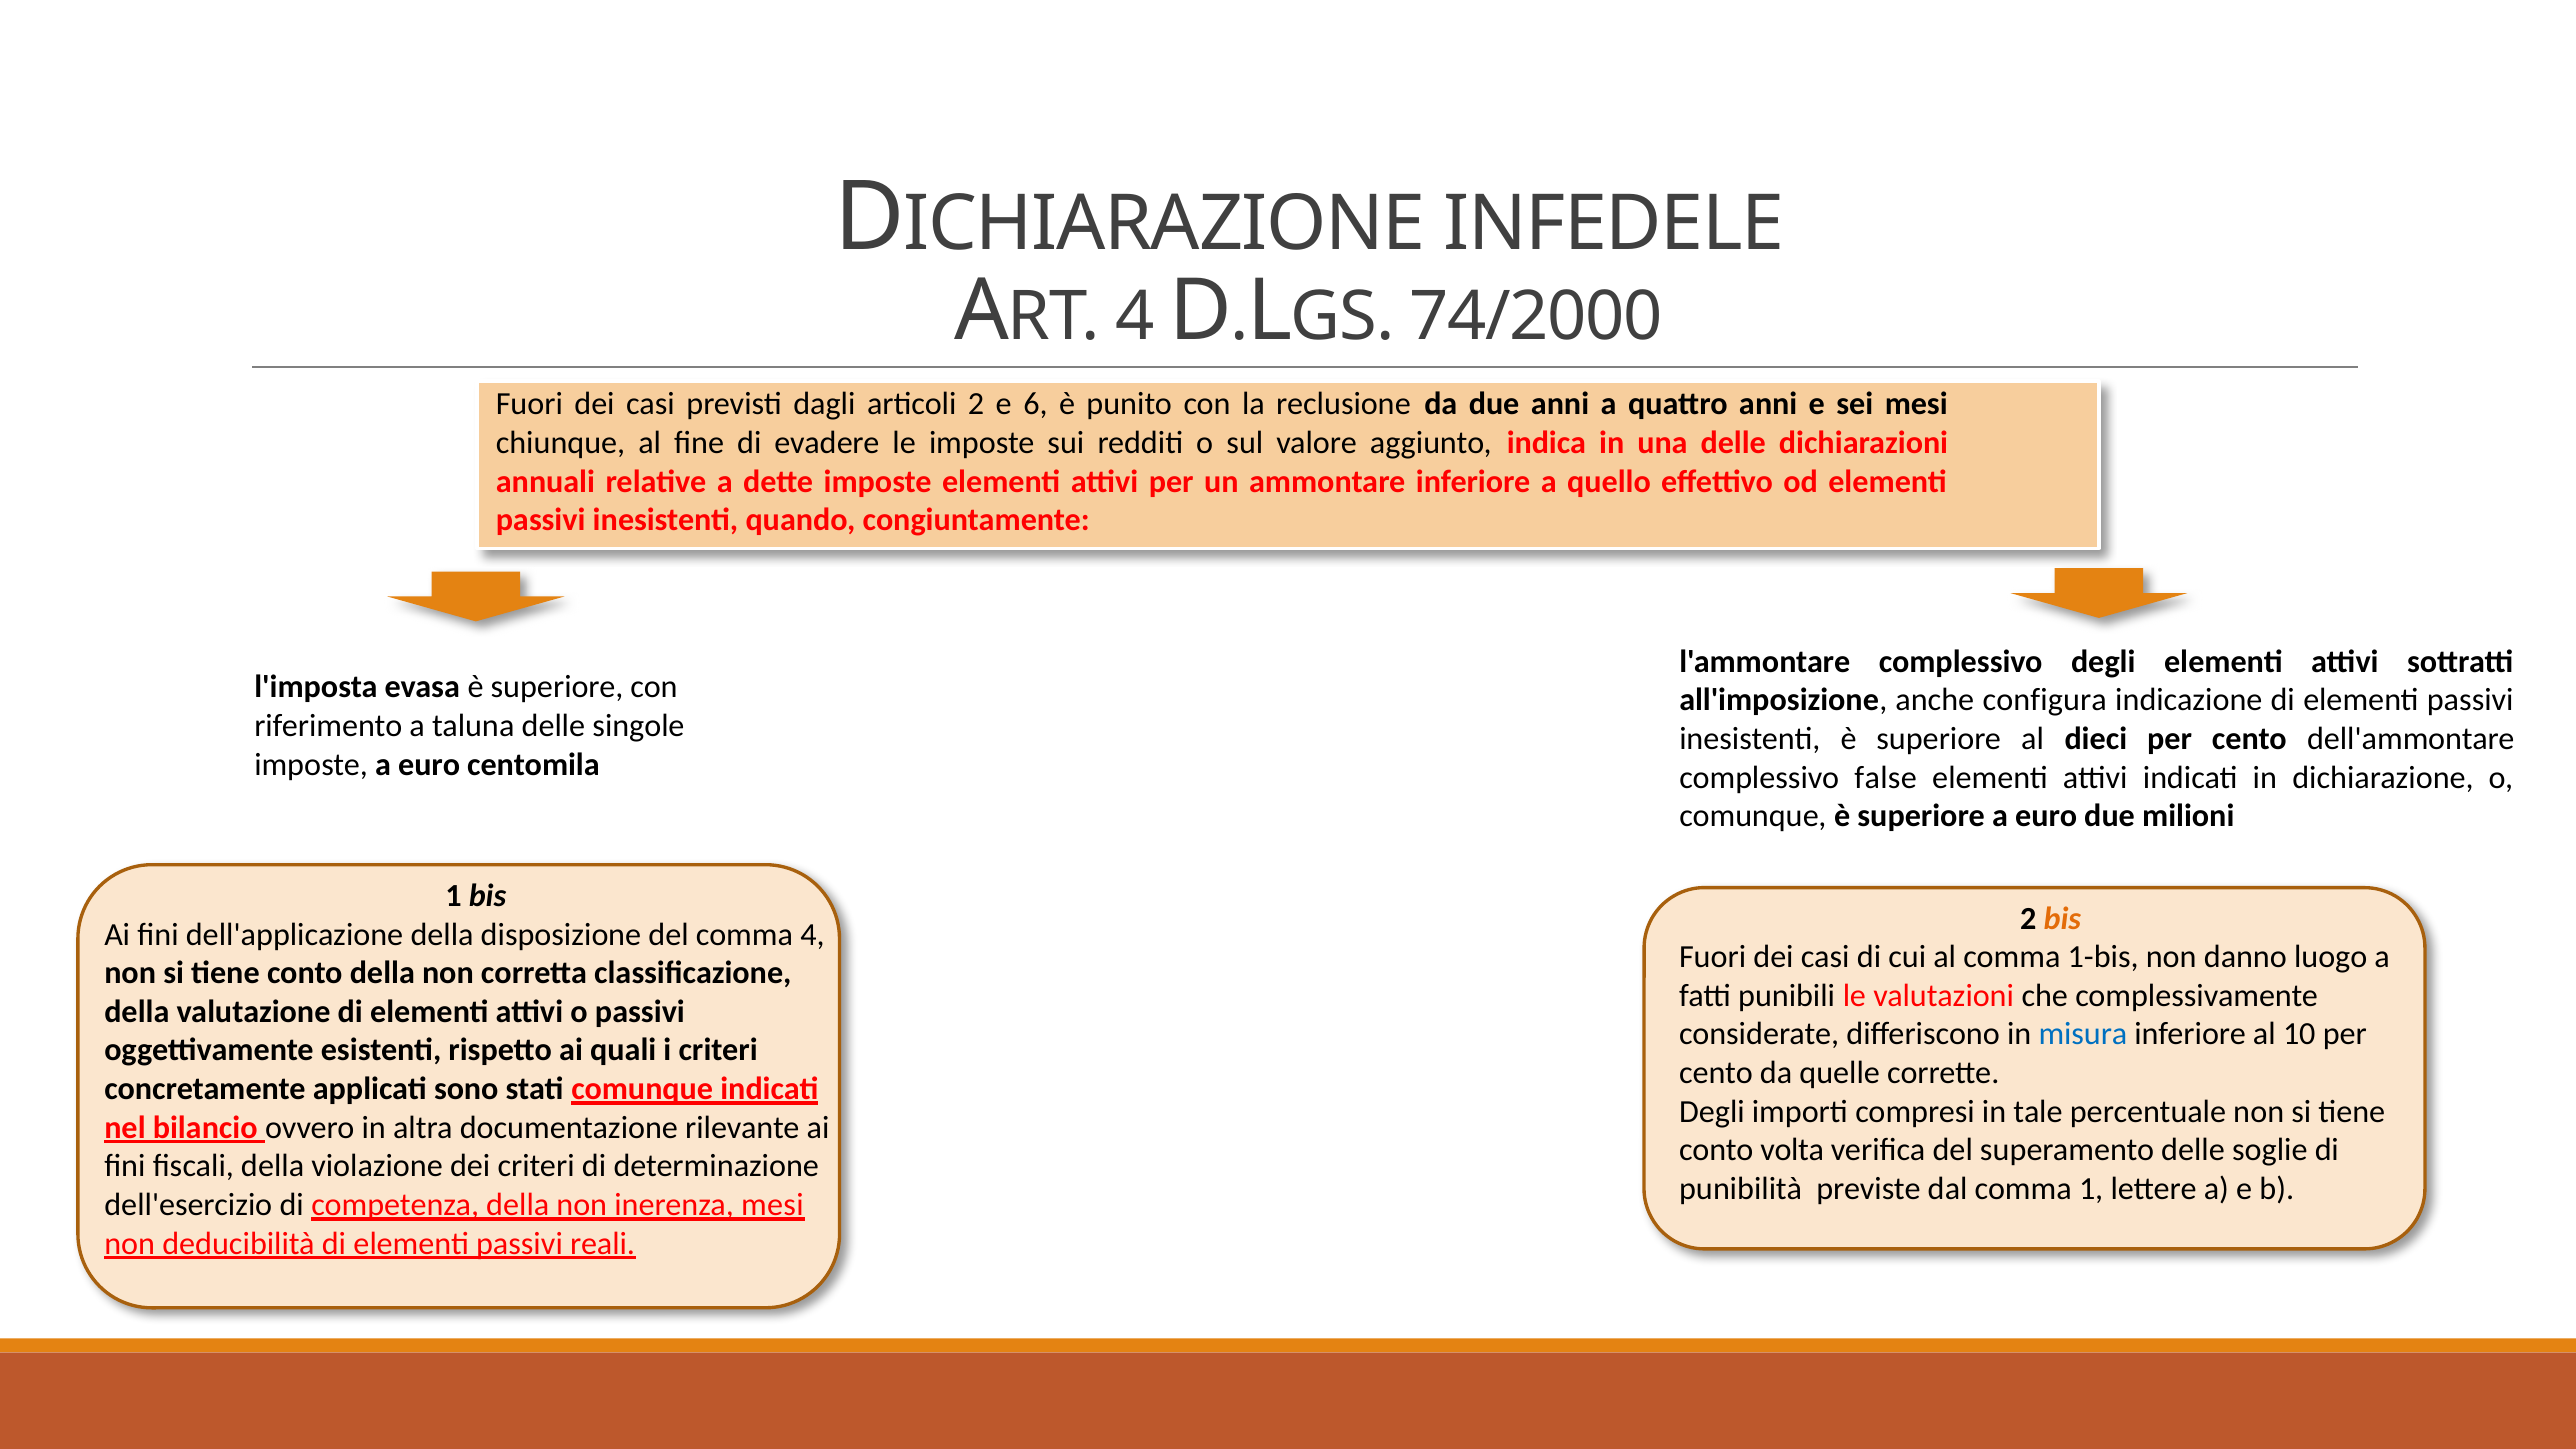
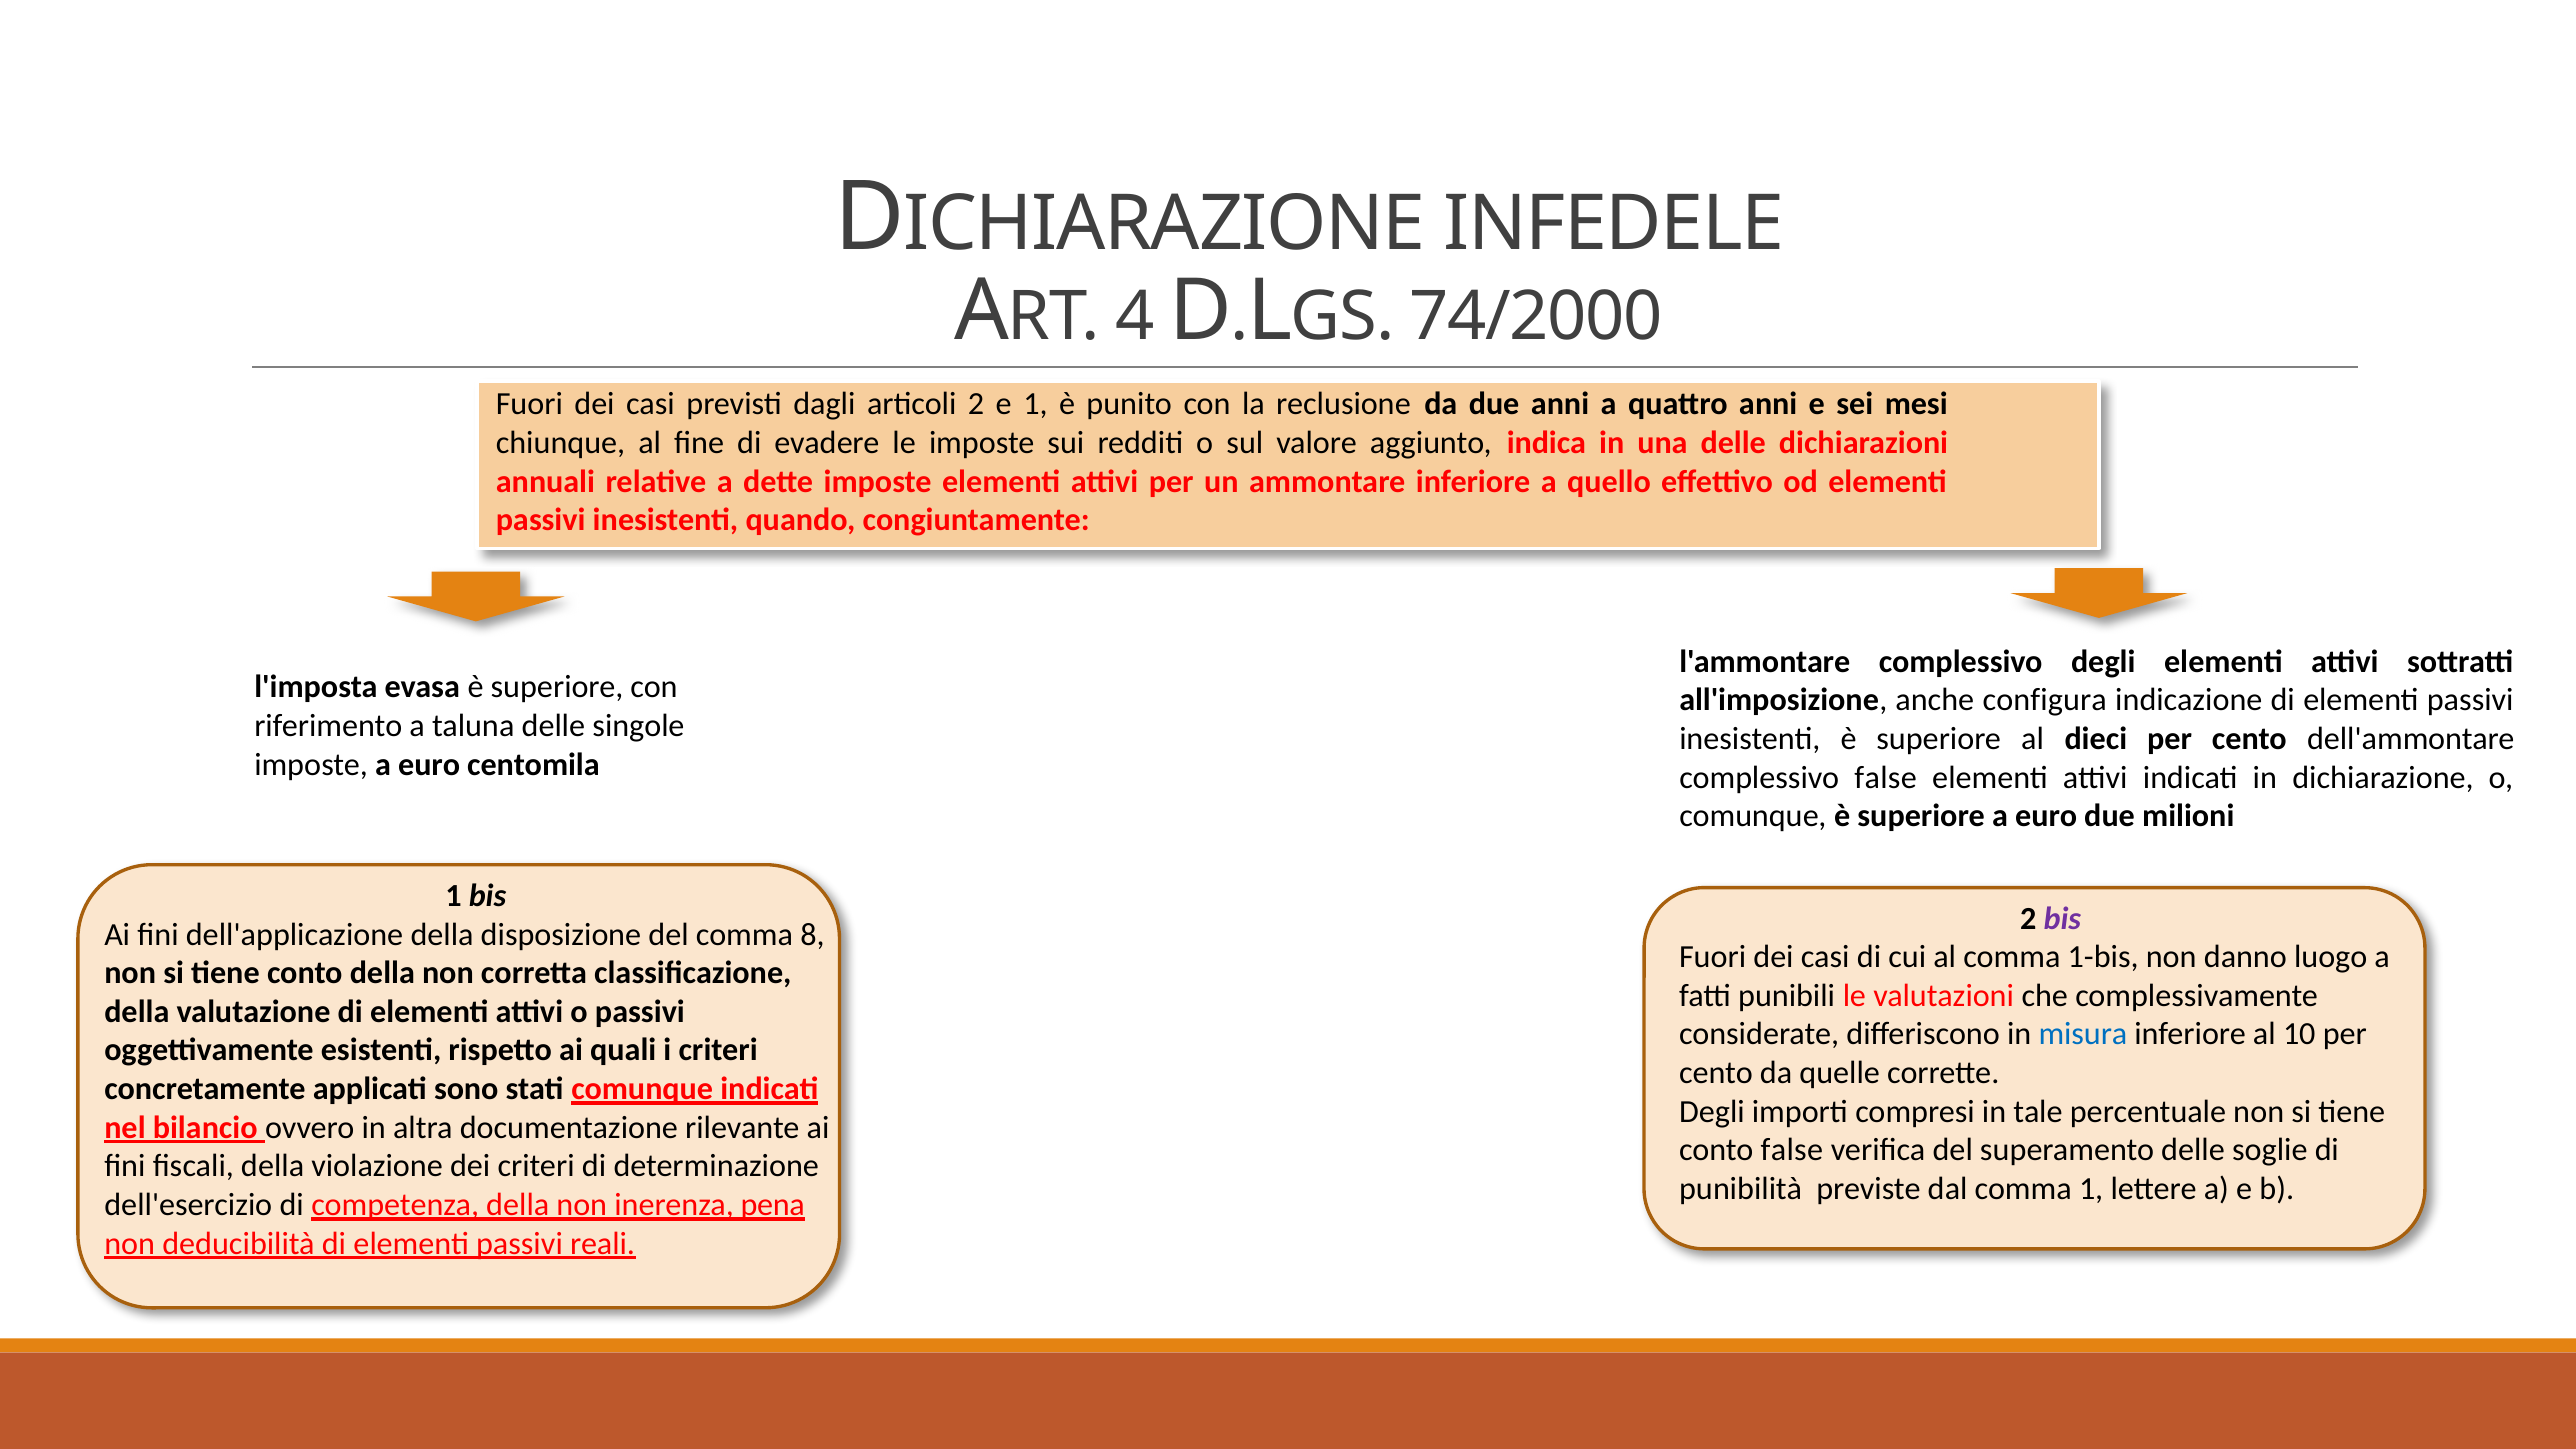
e 6: 6 -> 1 (1035, 404)
bis colour: orange -> purple (2062, 918)
comma 4: 4 -> 8 (812, 934)
conto volta: volta -> false (1792, 1150)
inerenza mesi: mesi -> pena (773, 1205)
